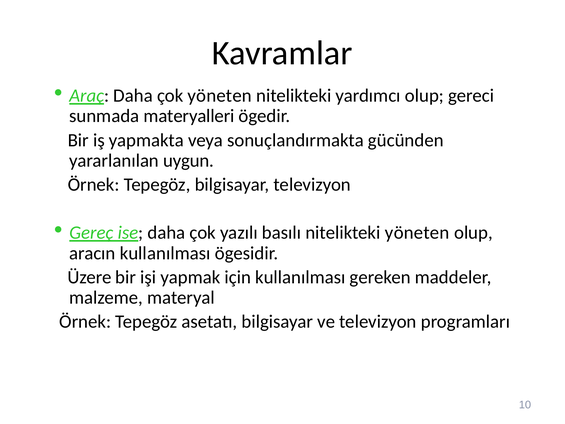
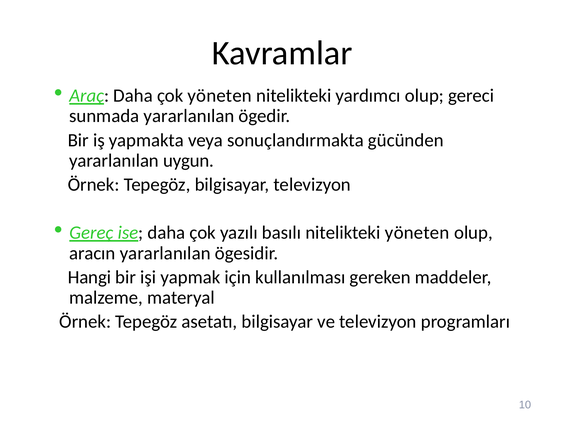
sunmada materyalleri: materyalleri -> yararlanılan (189, 116)
aracın kullanılması: kullanılması -> yararlanılan (165, 253)
Üzere: Üzere -> Hangi (89, 277)
